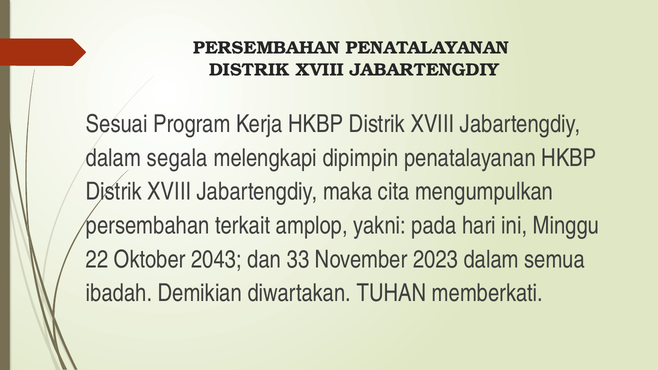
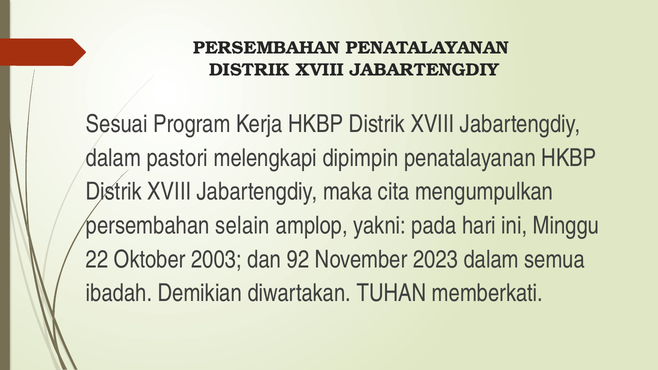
segala: segala -> pastori (177, 158)
terkait: terkait -> selain (243, 226)
2043: 2043 -> 2003 (217, 260)
33: 33 -> 92 (298, 260)
